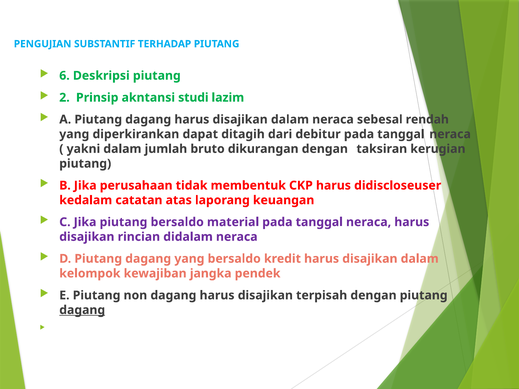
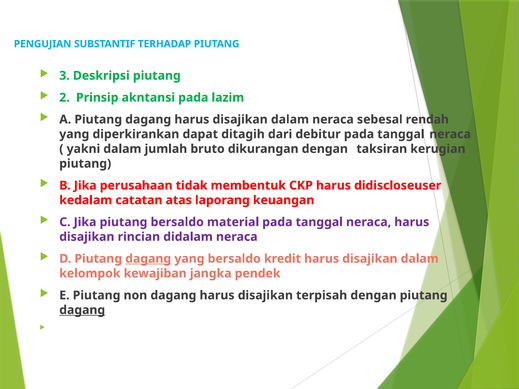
6: 6 -> 3 (64, 76)
akntansi studi: studi -> pada (193, 98)
dagang underline: none -> present (148, 259)
